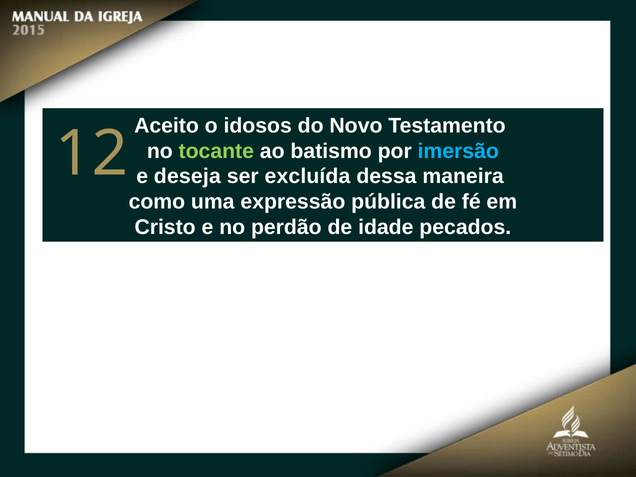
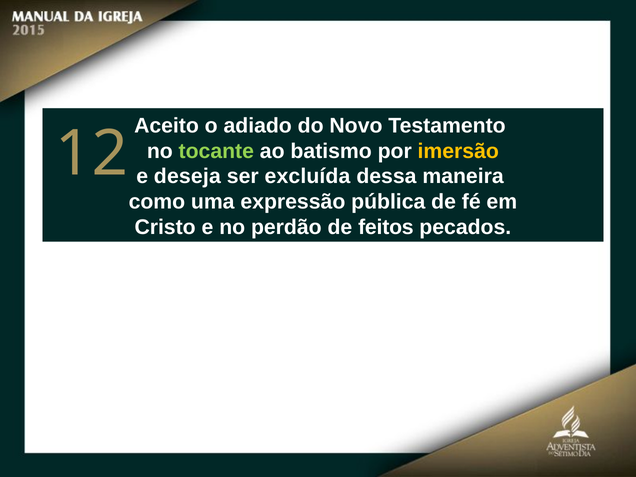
idosos: idosos -> adiado (258, 126)
imersão colour: light blue -> yellow (458, 151)
idade: idade -> feitos (386, 227)
